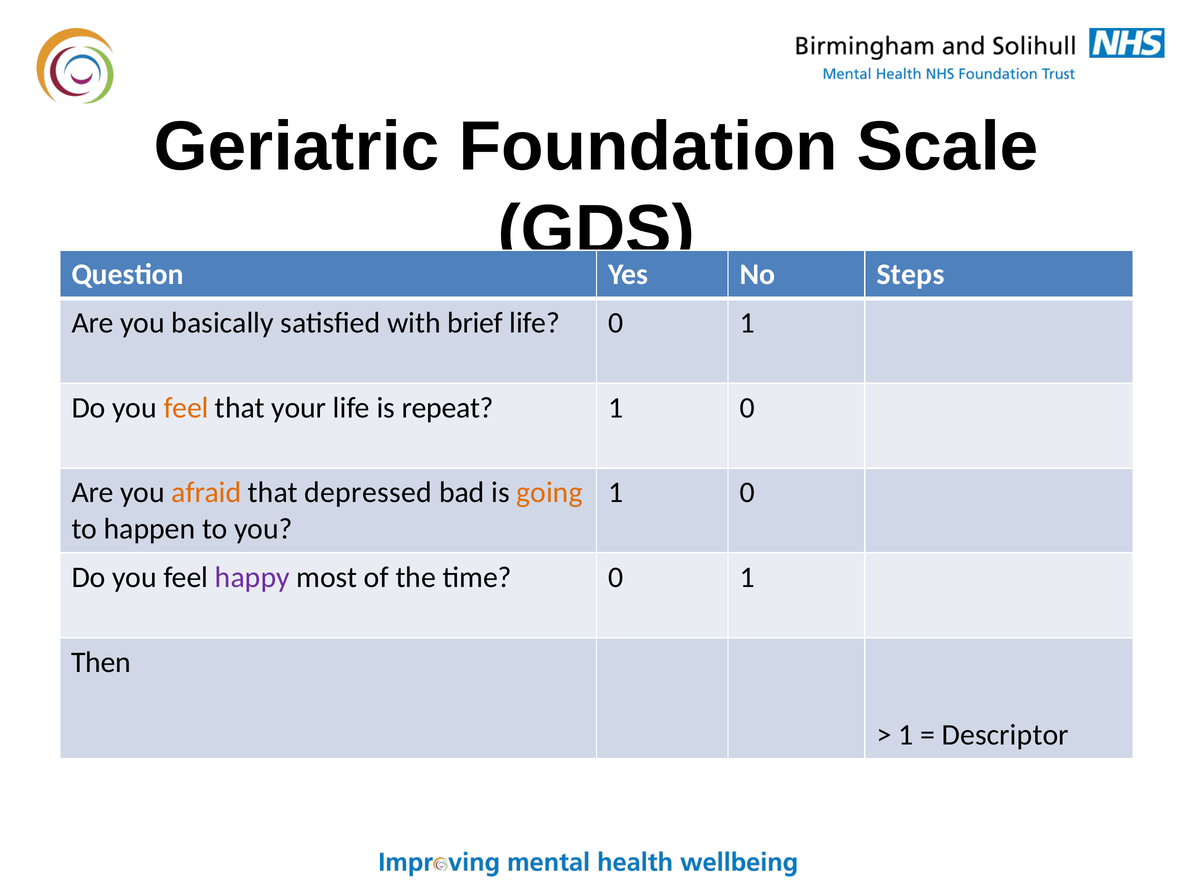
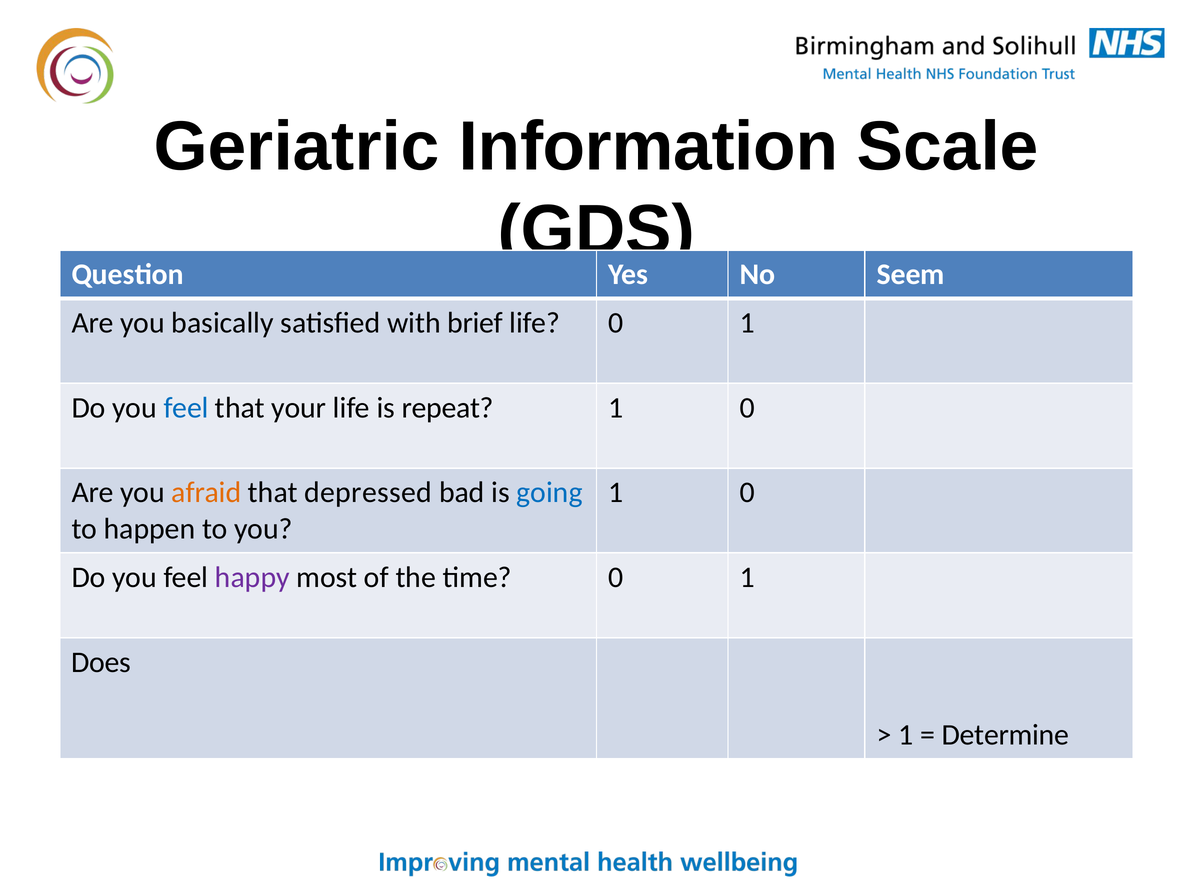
Foundation: Foundation -> Information (648, 147)
Steps: Steps -> Seem (911, 275)
feel colour: orange -> blue (186, 408)
going colour: orange -> blue (550, 492)
Then: Then -> Does (101, 662)
Descriptor: Descriptor -> Determine (1005, 735)
